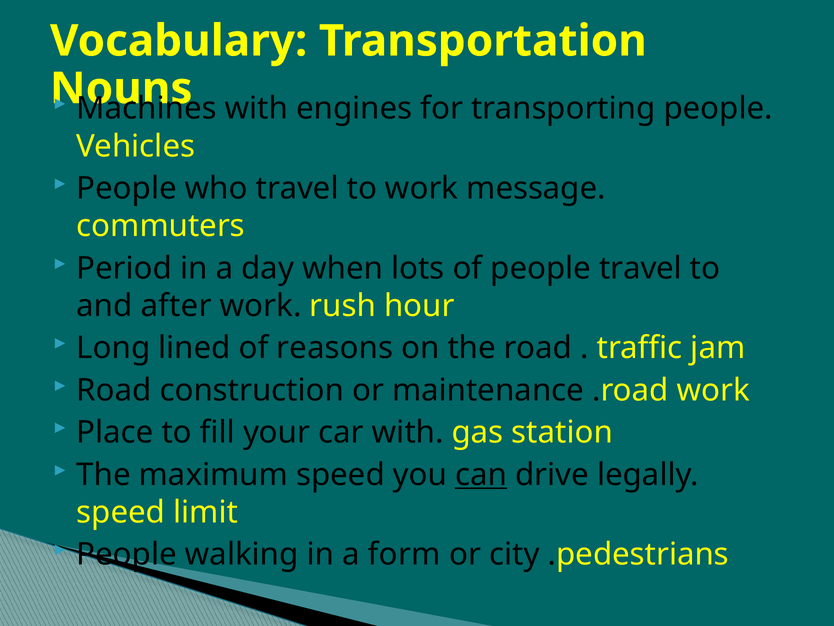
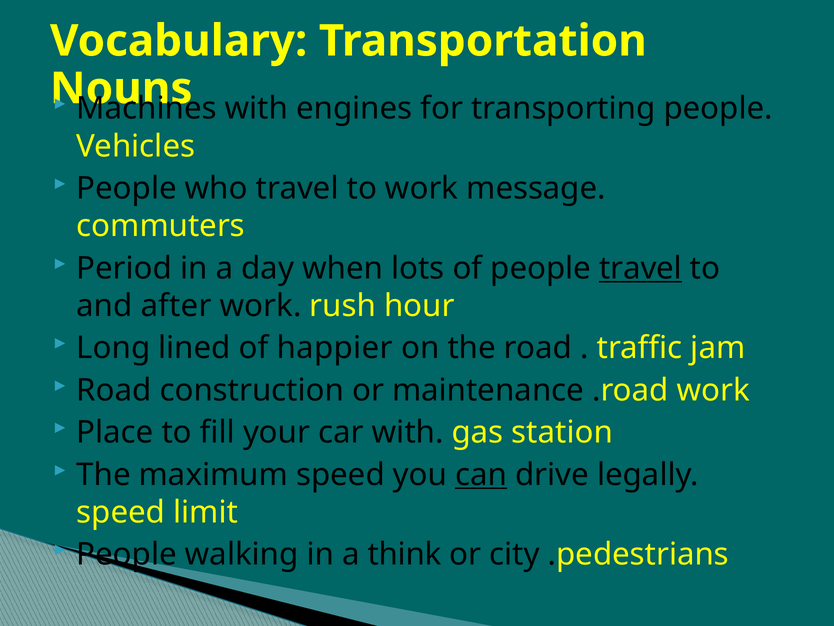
travel underline: none -> present (641, 268)
reasons: reasons -> happier (335, 348)
form: form -> think (405, 554)
